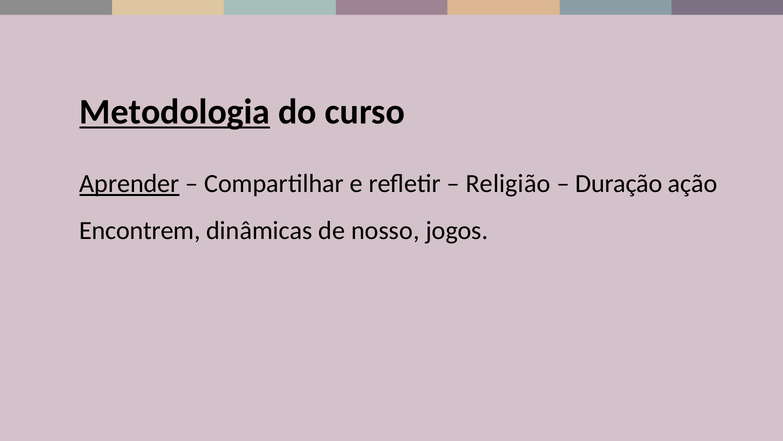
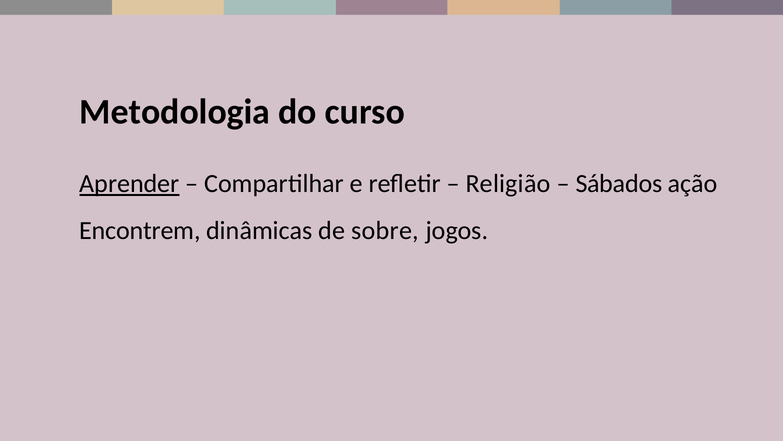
Metodologia underline: present -> none (175, 112)
Duração: Duração -> Sábados (619, 184)
nosso: nosso -> sobre (385, 231)
